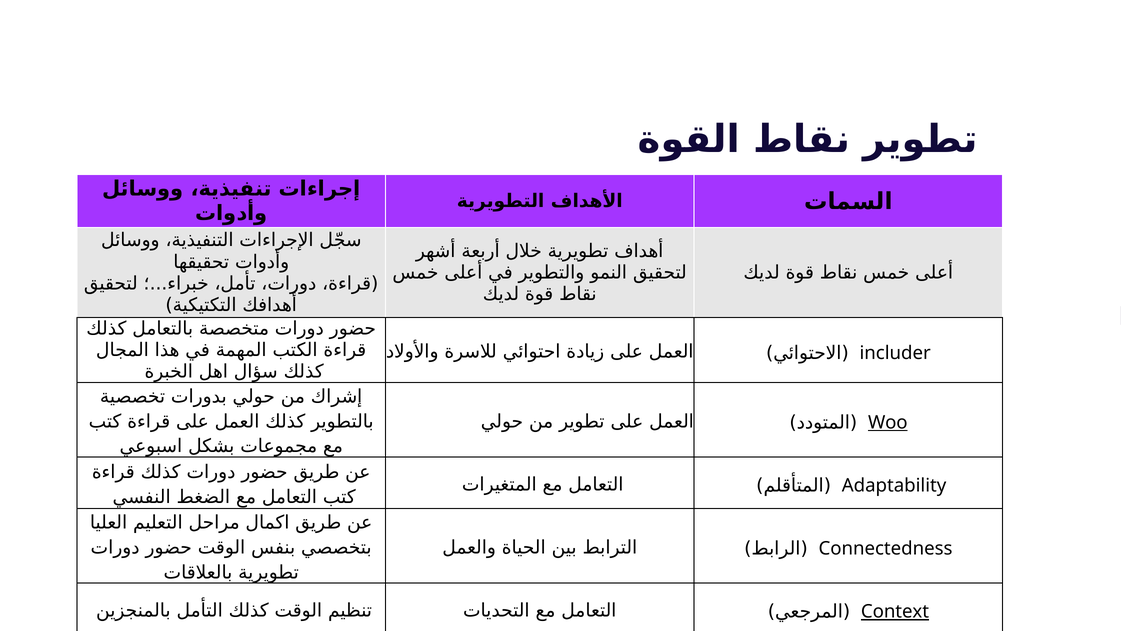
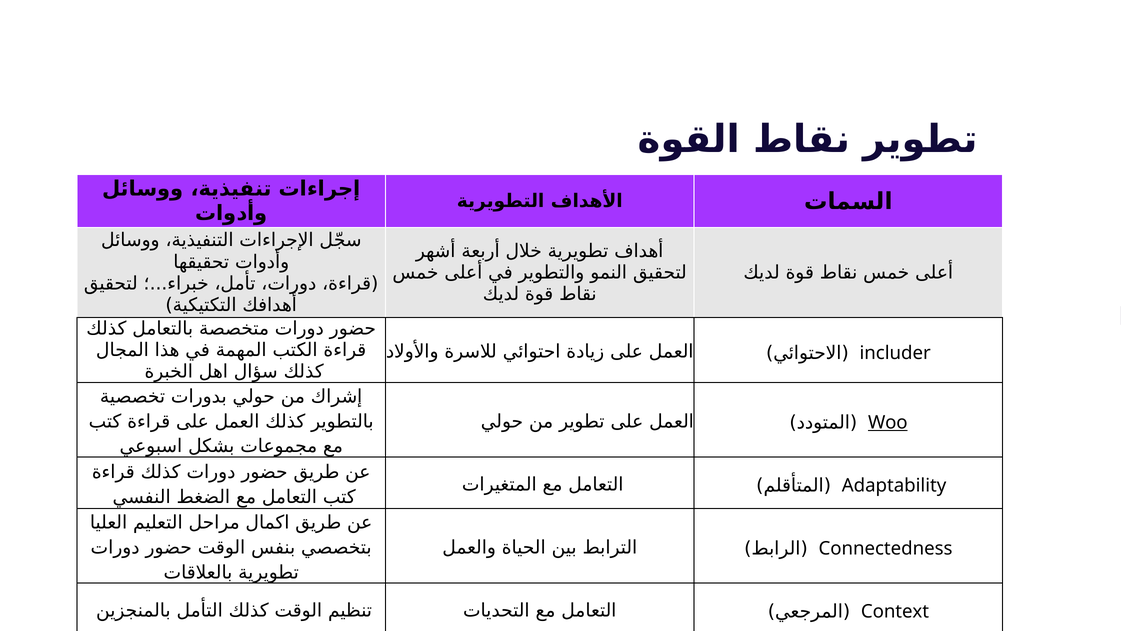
Context underline: present -> none (895, 611)
